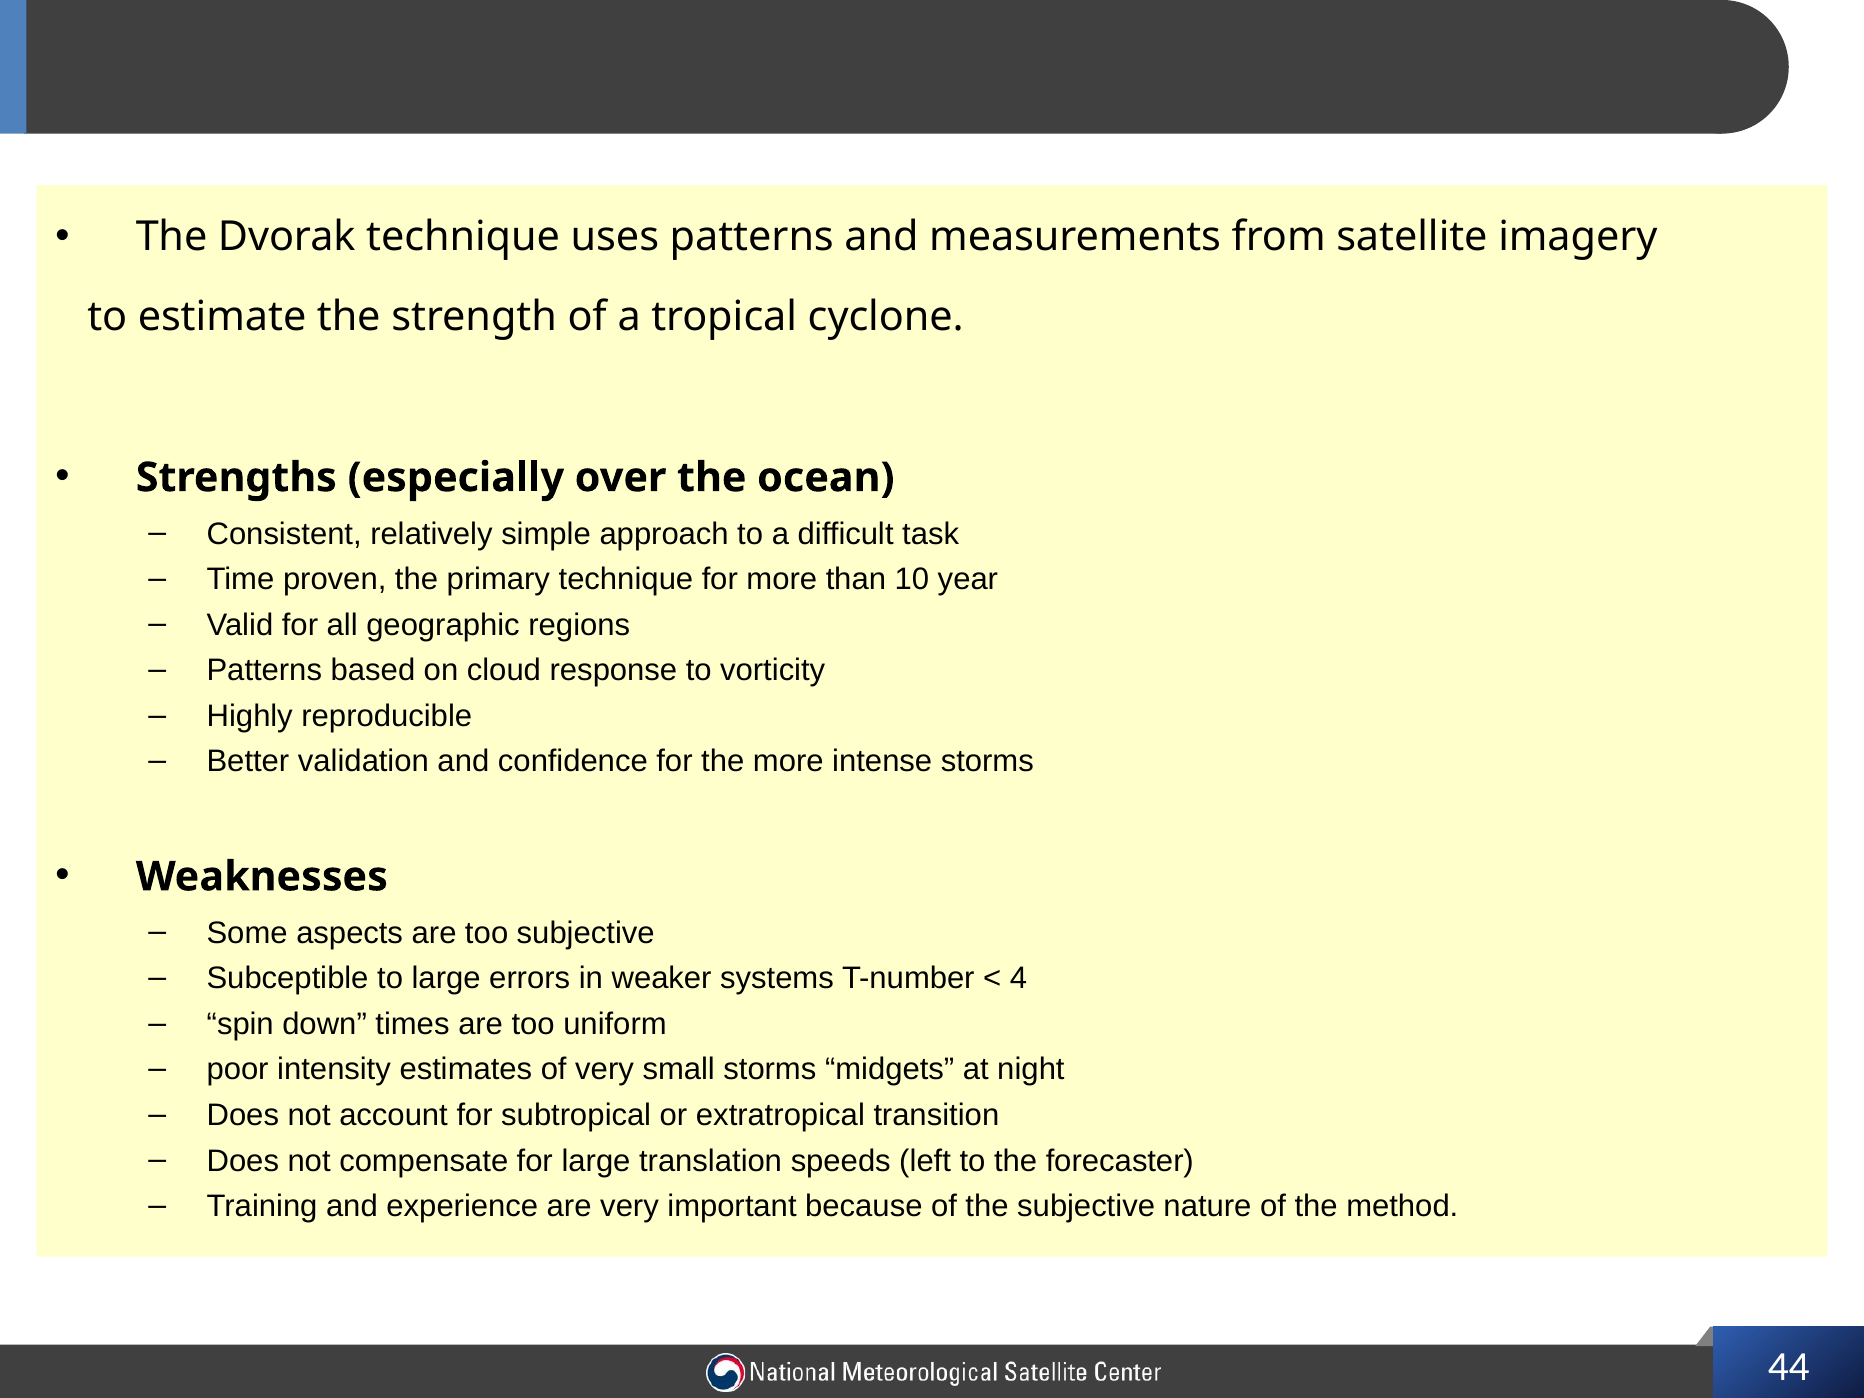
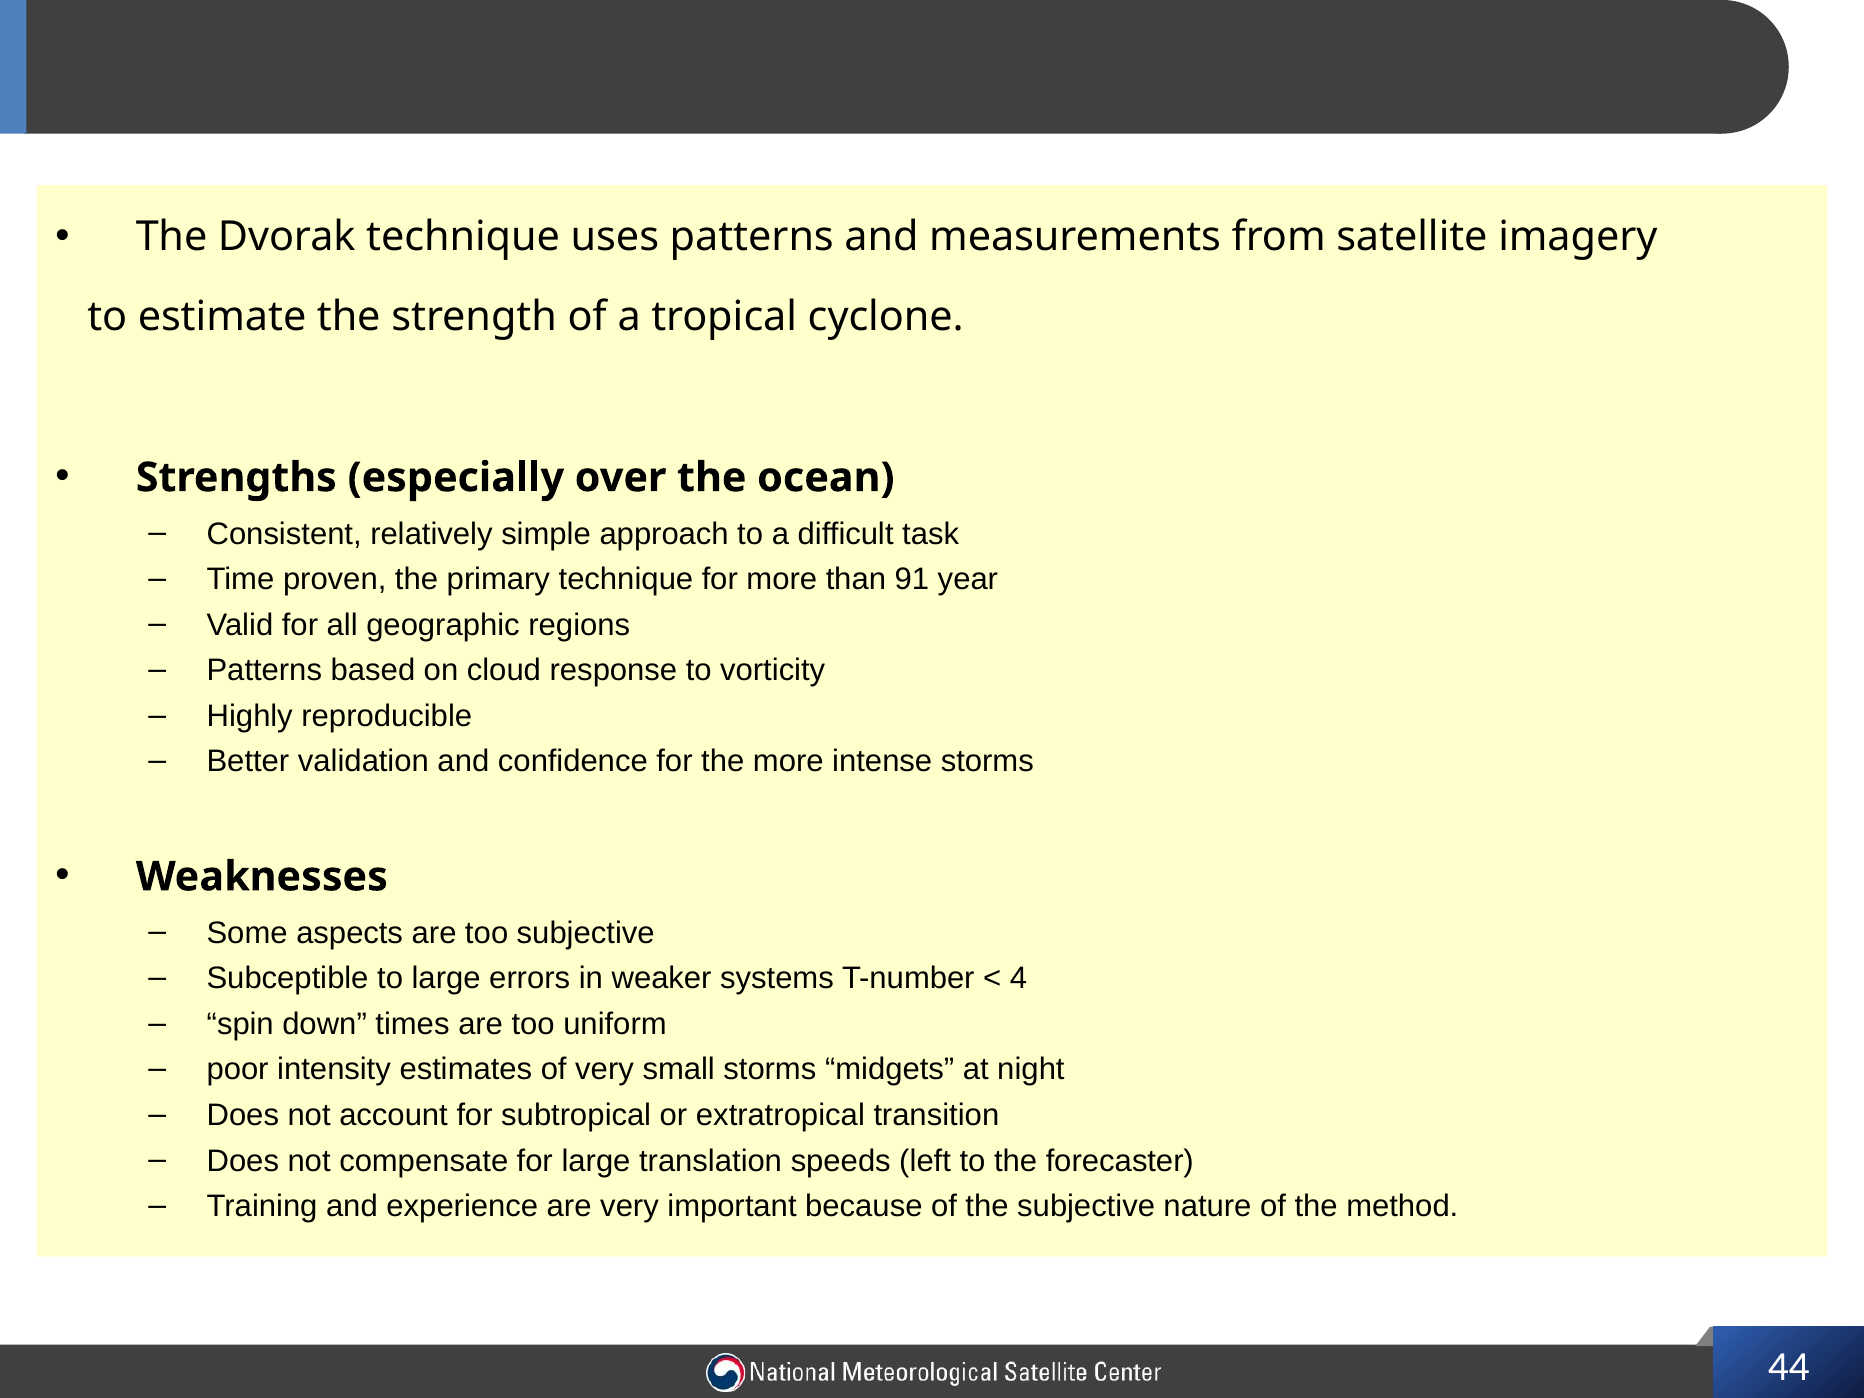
10: 10 -> 91 (912, 579)
